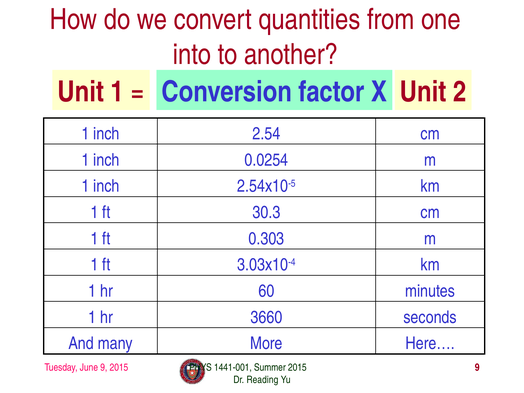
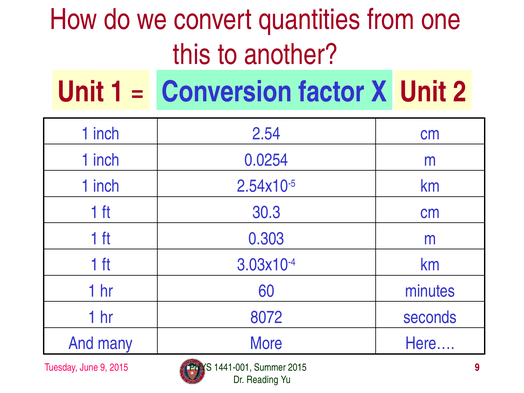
into: into -> this (192, 54)
3660: 3660 -> 8072 (266, 317)
